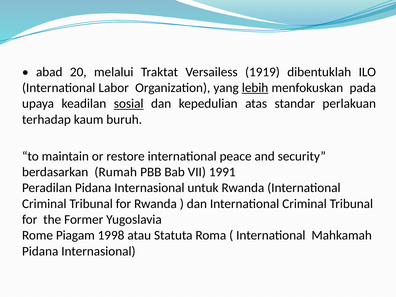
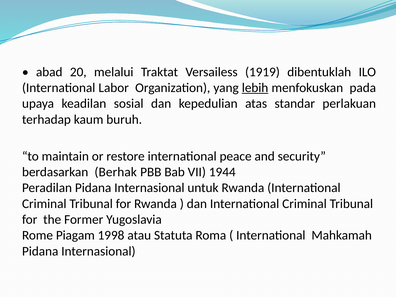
sosial underline: present -> none (129, 104)
Rumah: Rumah -> Berhak (116, 172)
1991: 1991 -> 1944 (222, 172)
